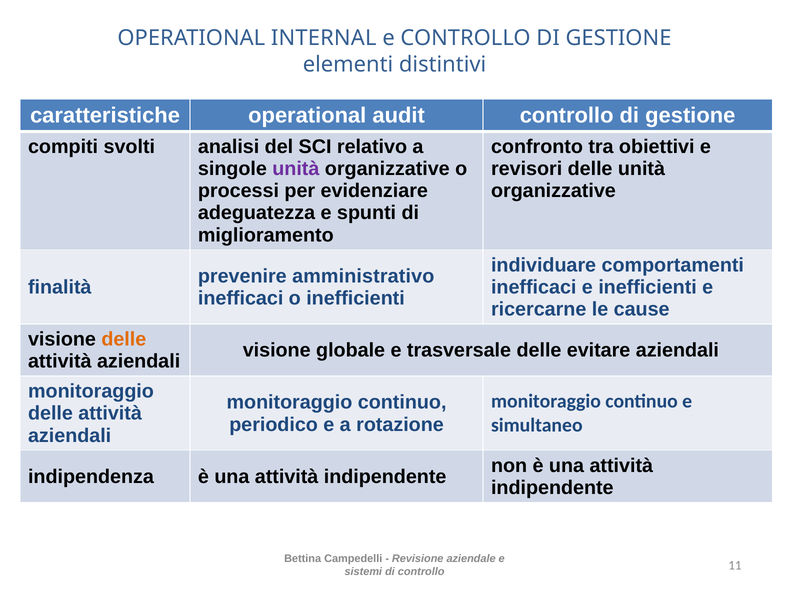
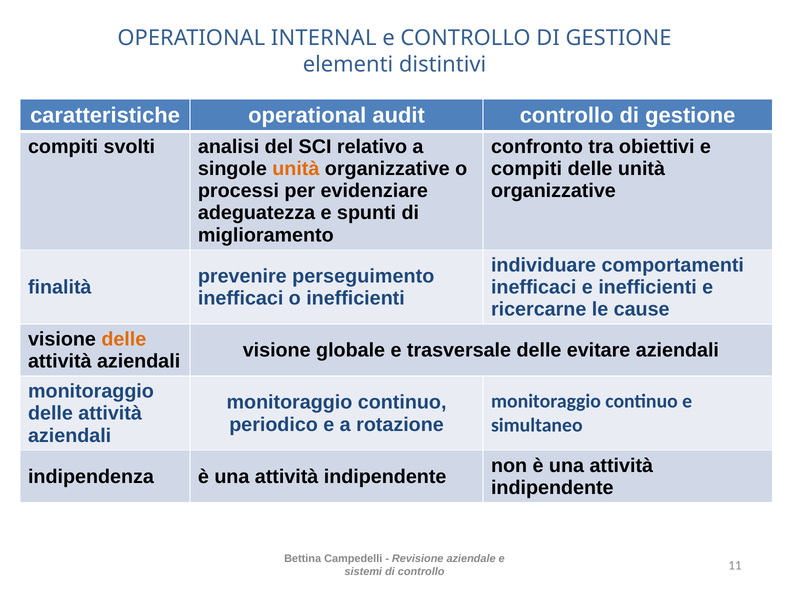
unità colour: purple -> orange (296, 169)
revisori: revisori -> compiti (527, 169)
amministrativo: amministrativo -> perseguimento (363, 276)
